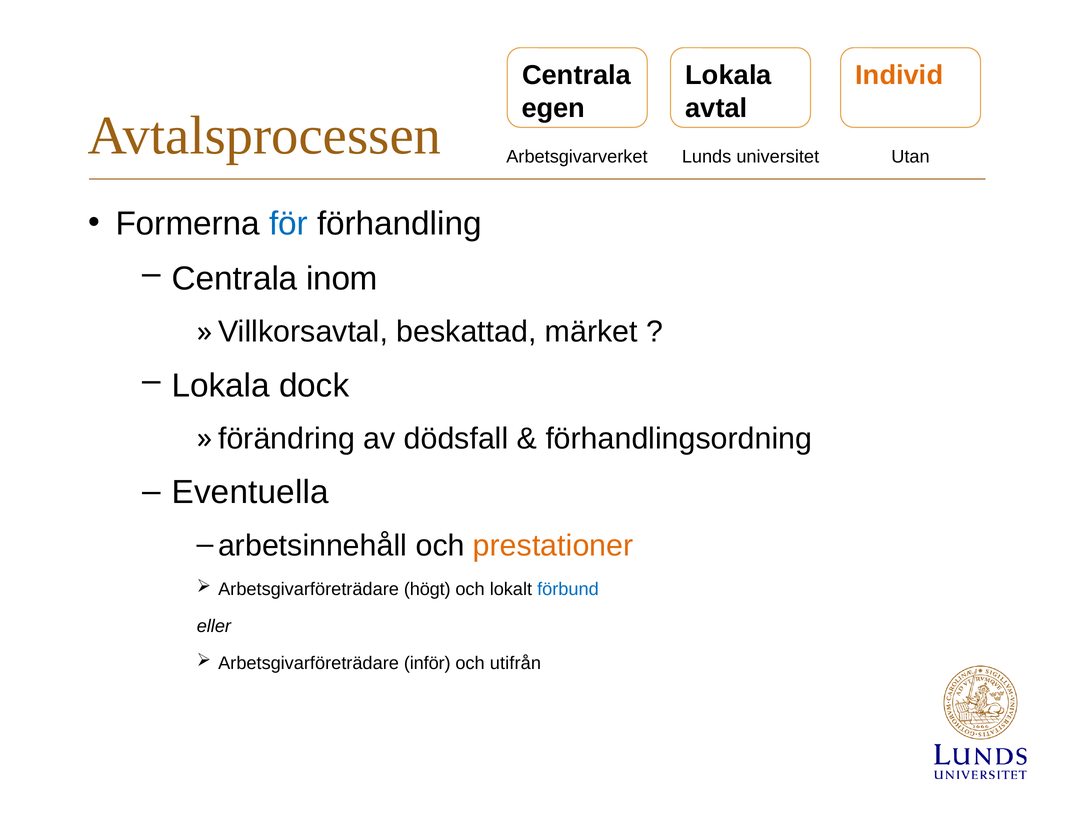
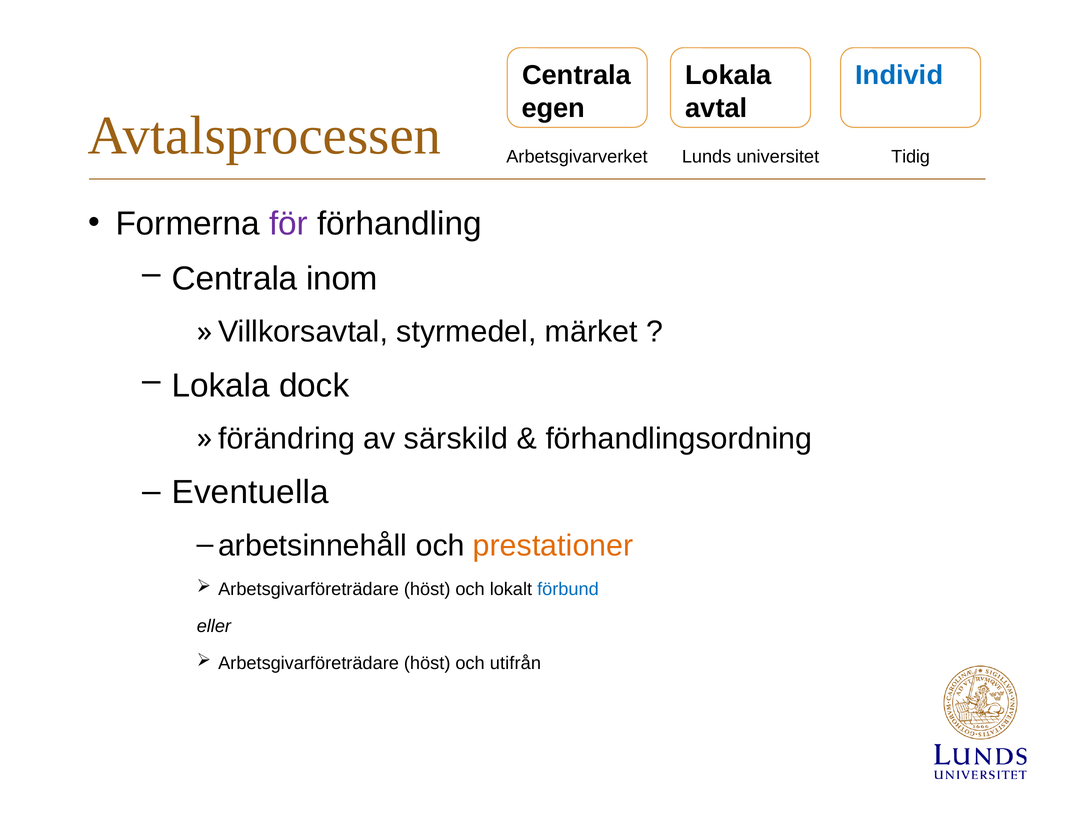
Individ colour: orange -> blue (899, 75)
Utan: Utan -> Tidig (911, 157)
för colour: blue -> purple (288, 224)
beskattad: beskattad -> styrmedel (466, 332)
dödsfall: dödsfall -> särskild (456, 439)
högt: högt -> höst (427, 589)
inför: inför -> höst (427, 663)
